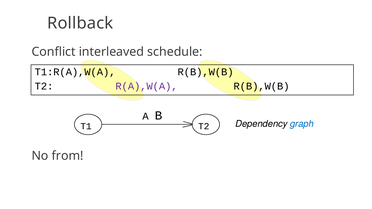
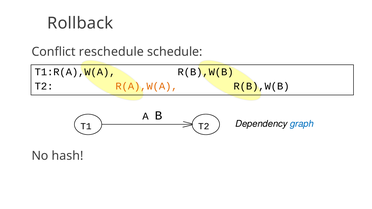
interleaved: interleaved -> reschedule (111, 52)
R(A),W(A colour: purple -> orange (147, 86)
from: from -> hash (68, 156)
